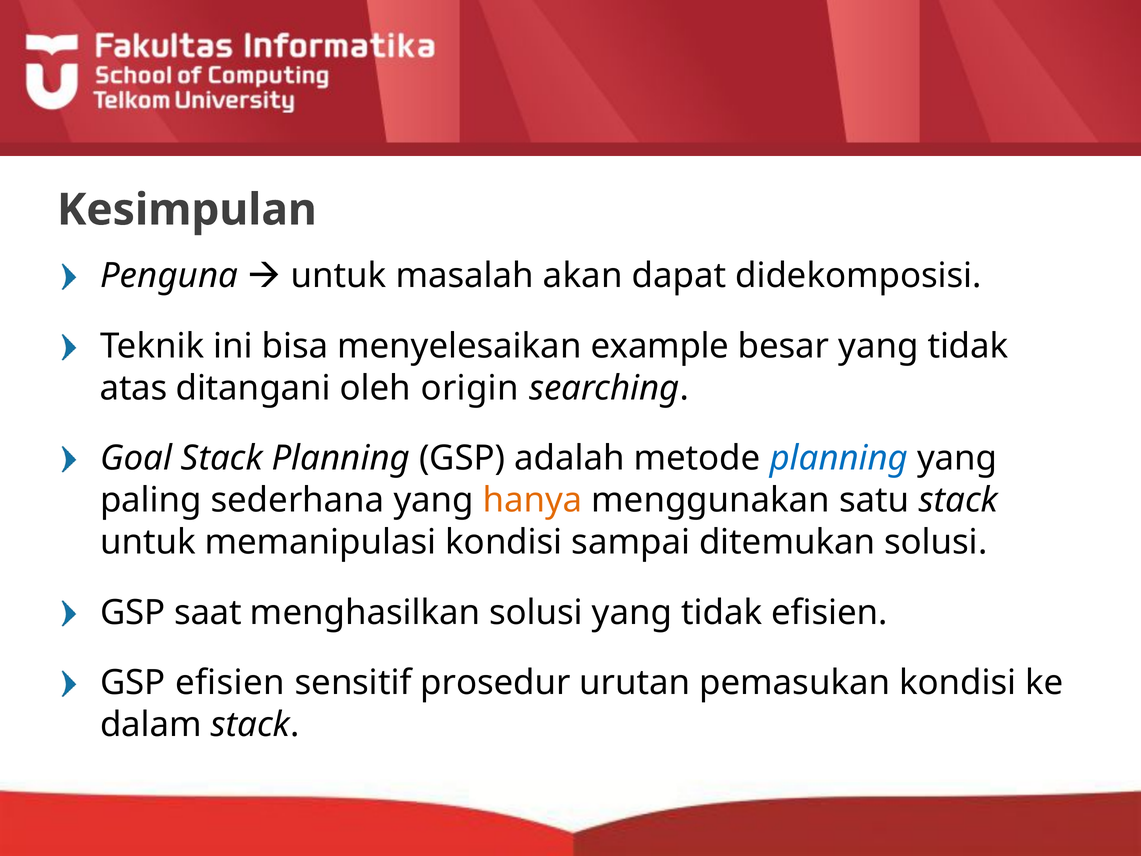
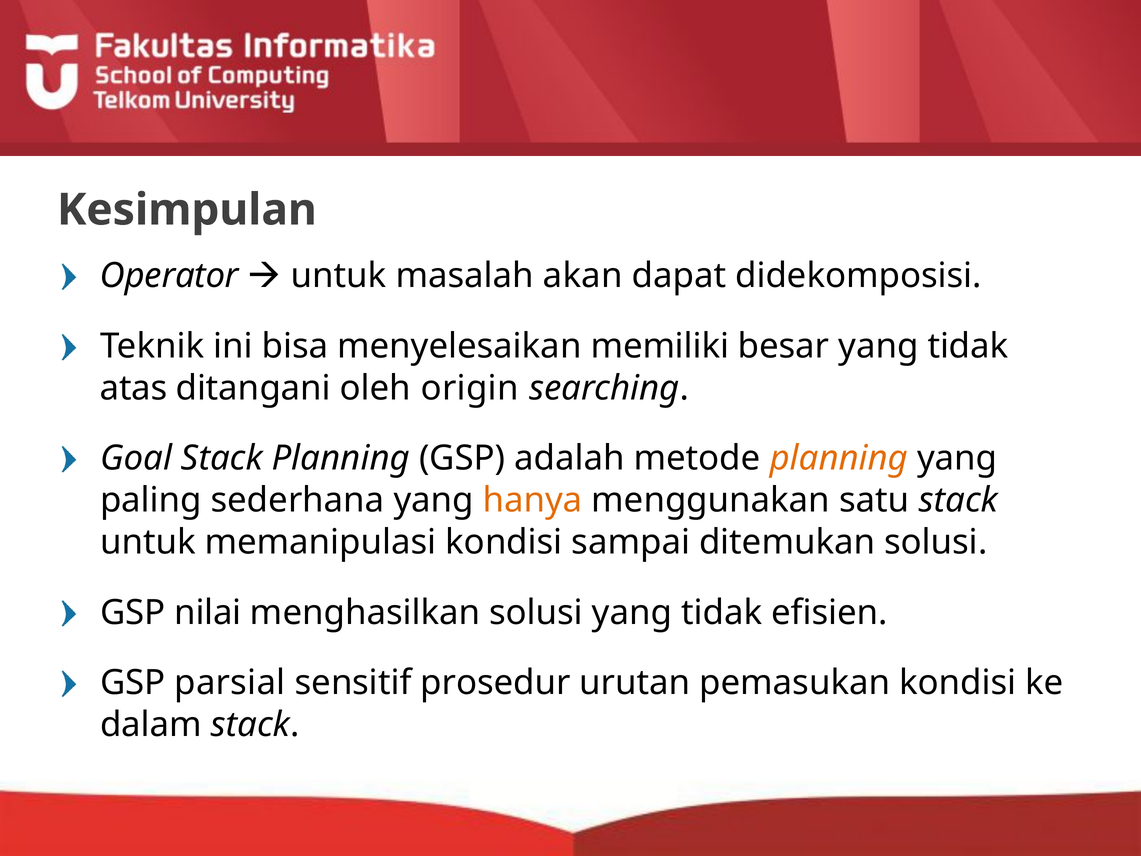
Penguna: Penguna -> Operator (169, 276)
example: example -> memiliki (660, 346)
planning colour: blue -> orange (839, 458)
saat: saat -> nilai (208, 612)
GSP efisien: efisien -> parsial (230, 683)
